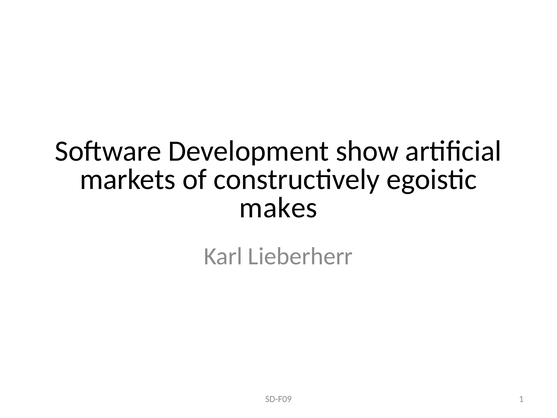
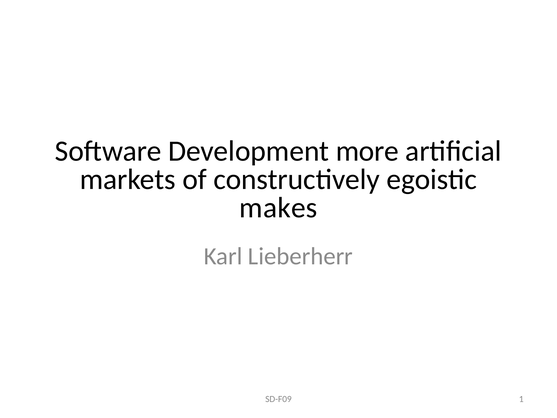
show: show -> more (367, 151)
